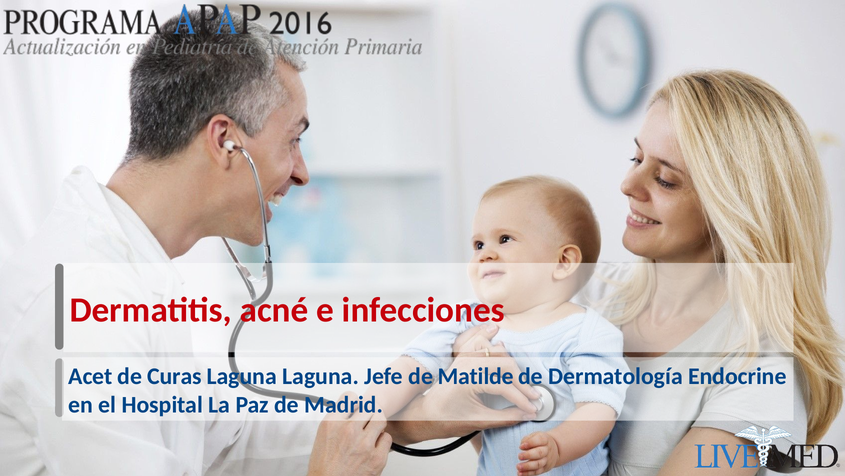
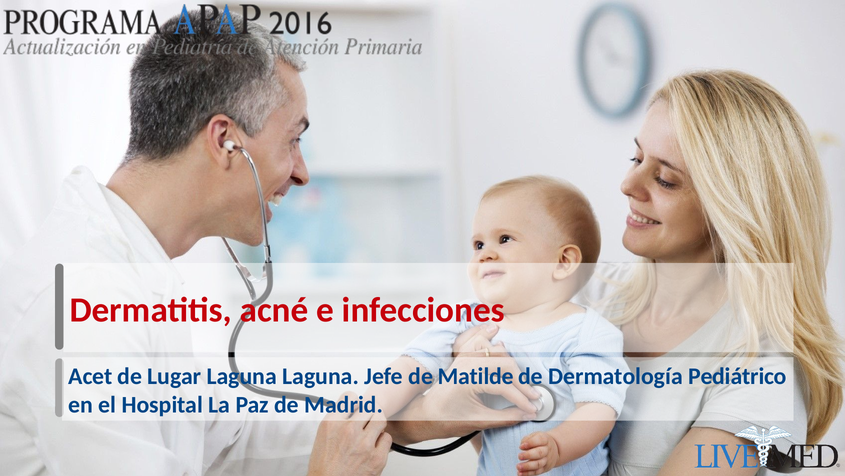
Curas: Curas -> Lugar (174, 376)
Endocrine: Endocrine -> Pediátrico (737, 376)
